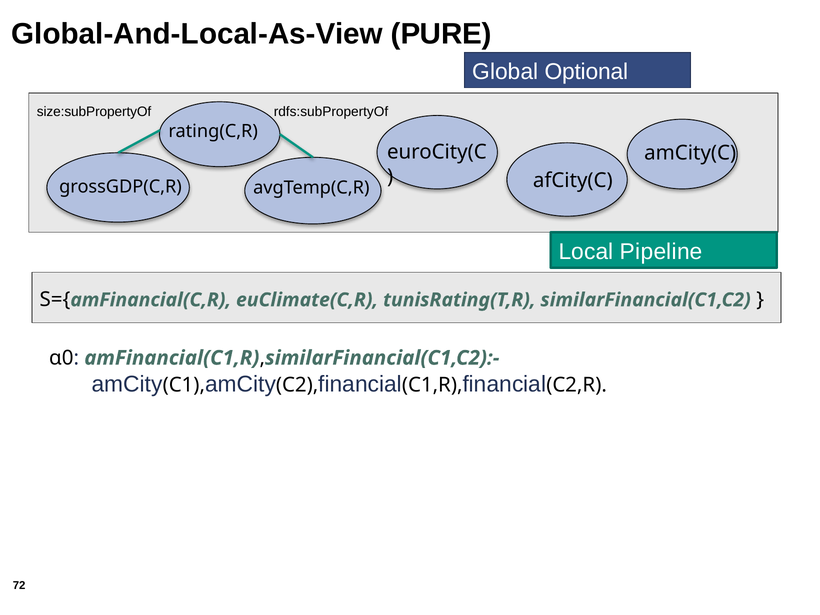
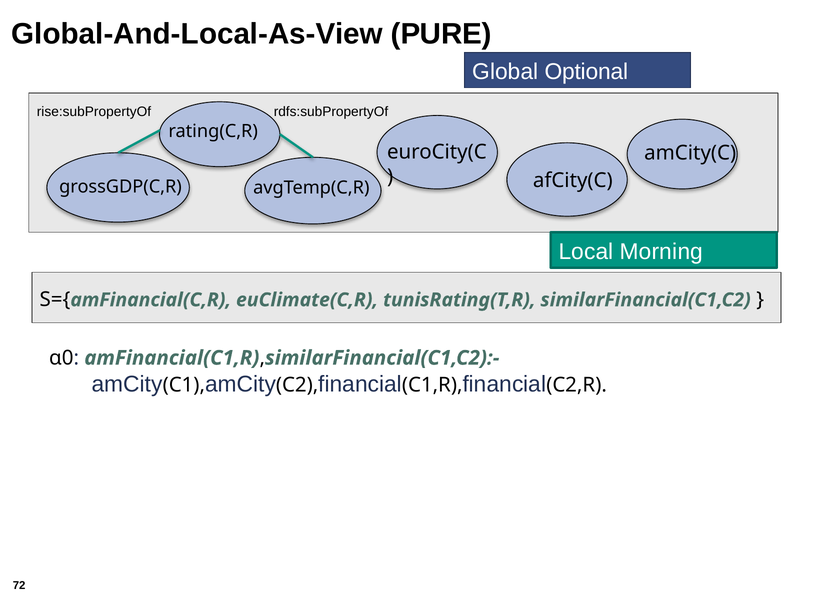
size:subPropertyOf: size:subPropertyOf -> rise:subPropertyOf (94, 112)
Pipeline: Pipeline -> Morning (661, 252)
